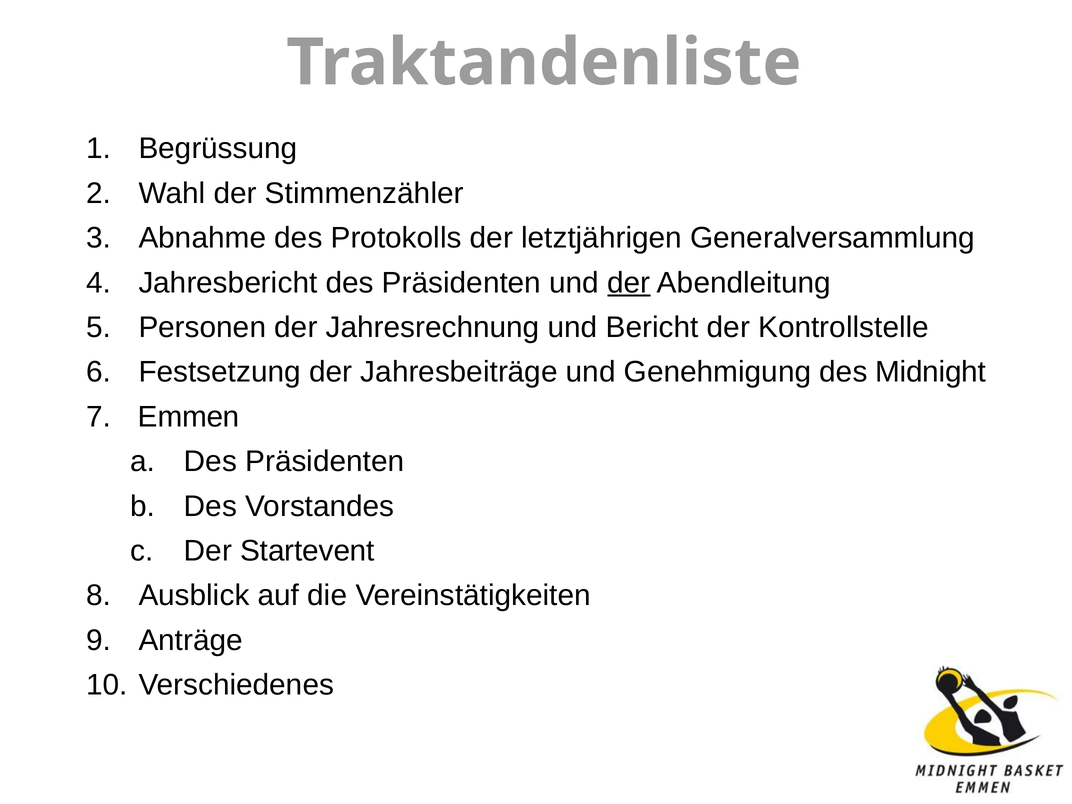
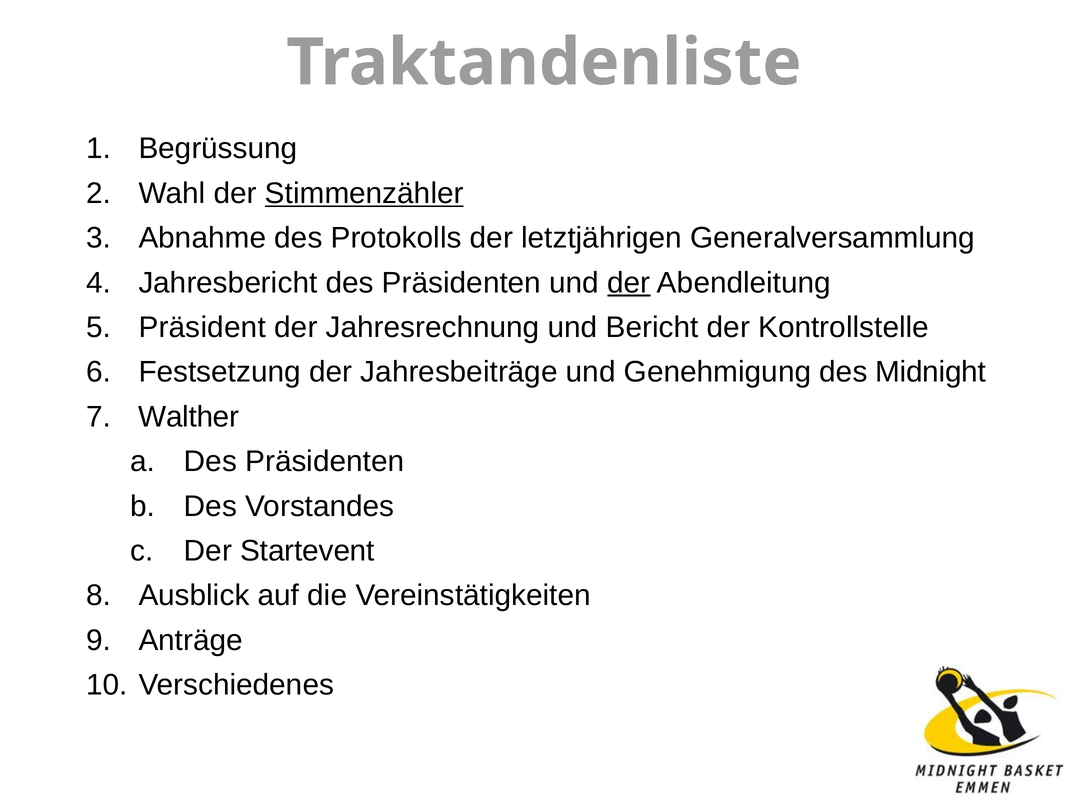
Stimmenzähler underline: none -> present (364, 193)
Personen: Personen -> Präsident (202, 327)
Emmen: Emmen -> Walther (189, 417)
